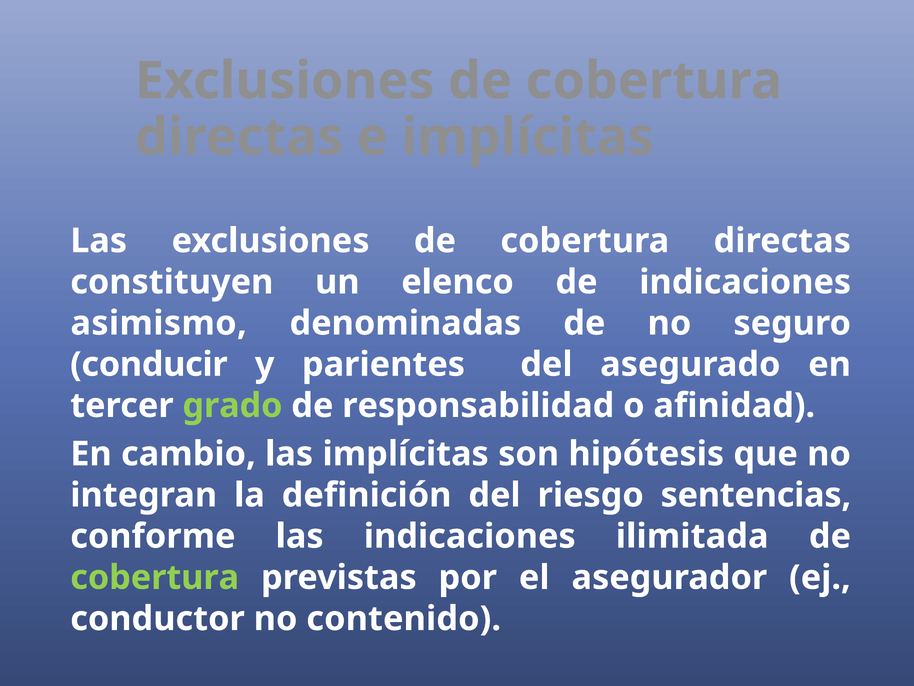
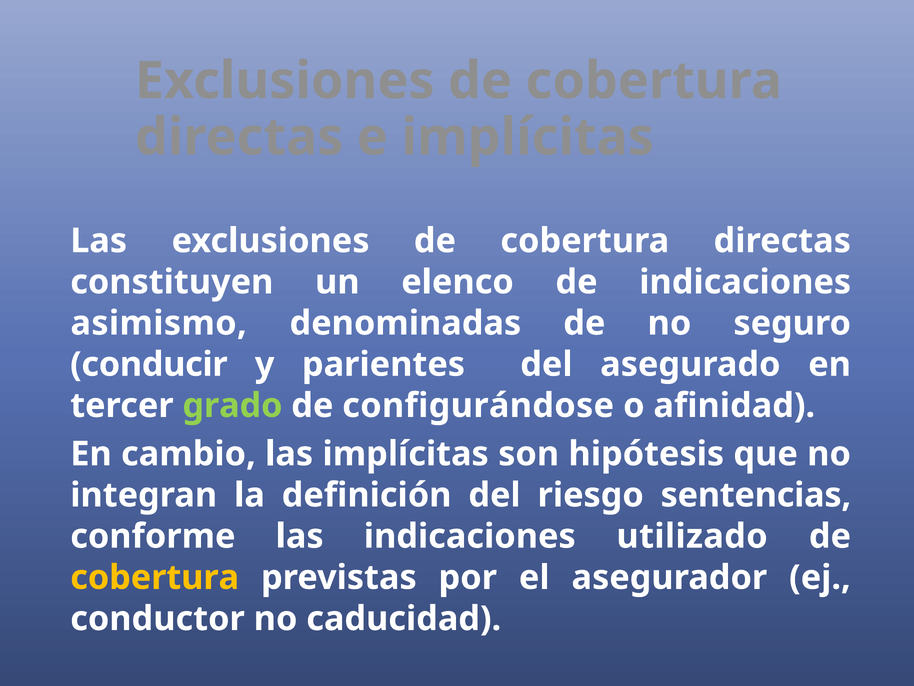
responsabilidad: responsabilidad -> configurándose (478, 405)
ilimitada: ilimitada -> utilizado (692, 536)
cobertura colour: light green -> yellow (155, 577)
contenido: contenido -> caducidad (404, 618)
